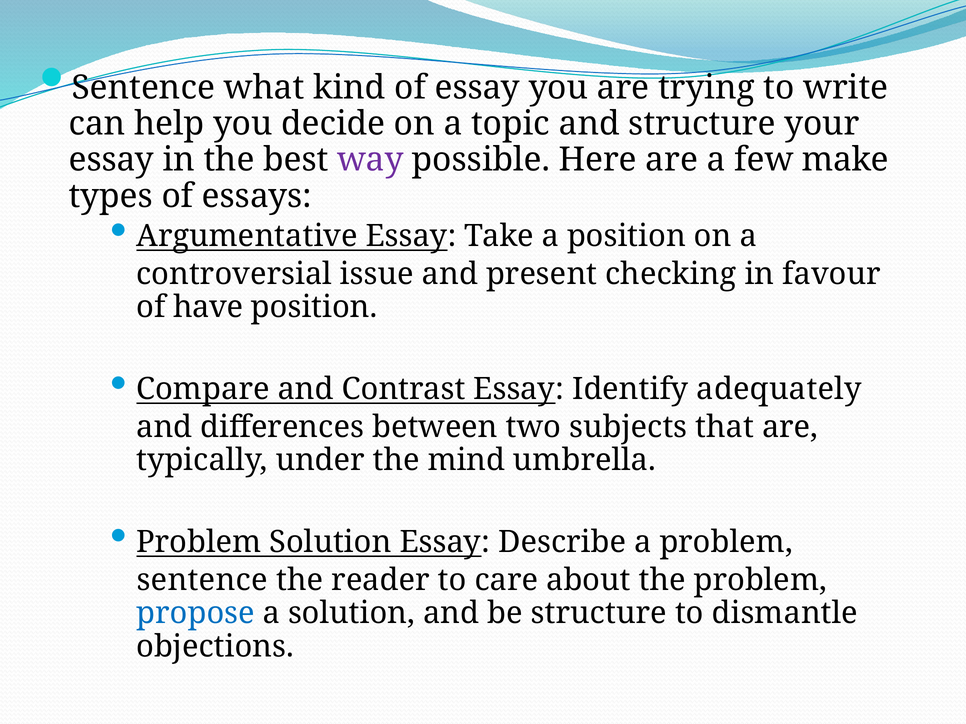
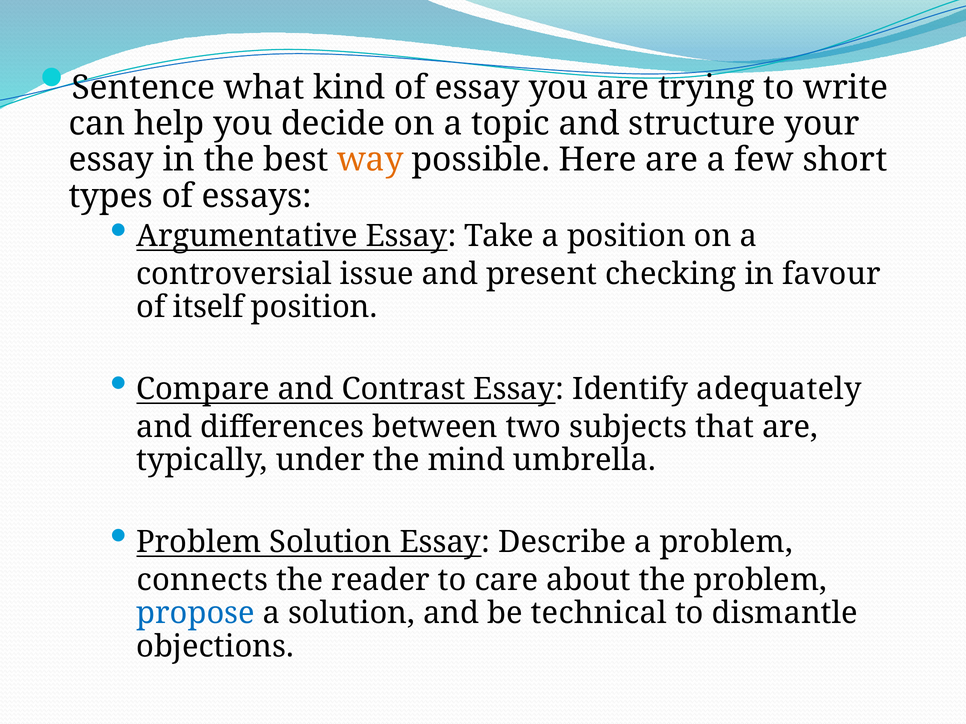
way colour: purple -> orange (370, 160)
make: make -> short (845, 160)
have: have -> itself (208, 308)
sentence: sentence -> connects (202, 580)
be structure: structure -> technical (599, 614)
